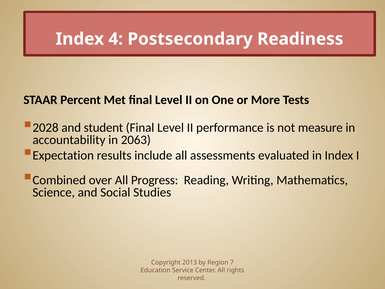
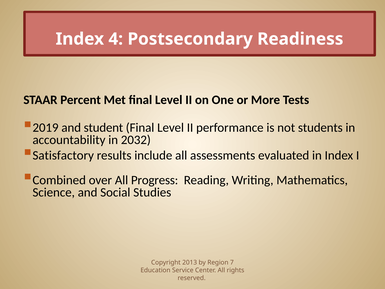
2028: 2028 -> 2019 (46, 127)
measure: measure -> students (320, 127)
2063: 2063 -> 2032 (136, 140)
Expectation: Expectation -> Satisfactory (63, 155)
